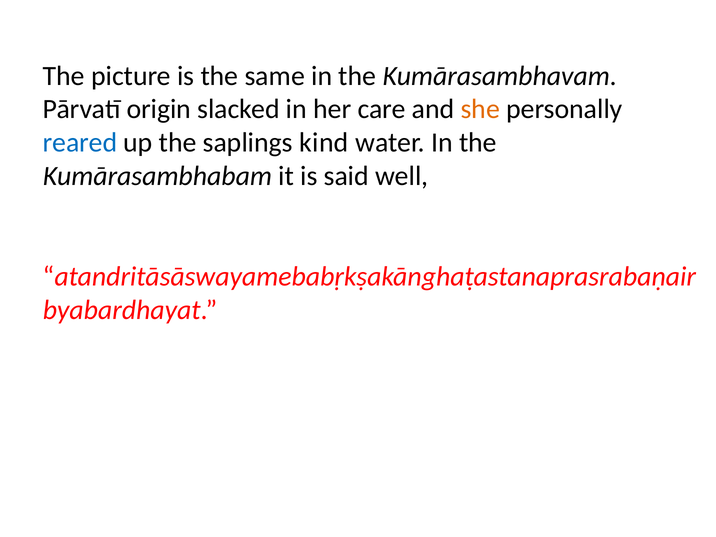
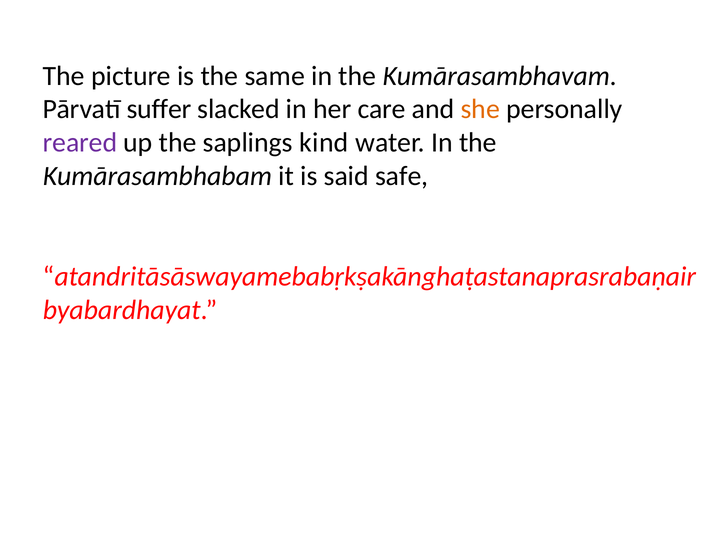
origin: origin -> suffer (159, 109)
reared colour: blue -> purple (80, 143)
well: well -> safe (402, 176)
